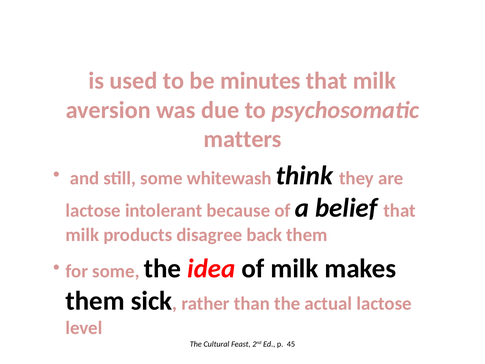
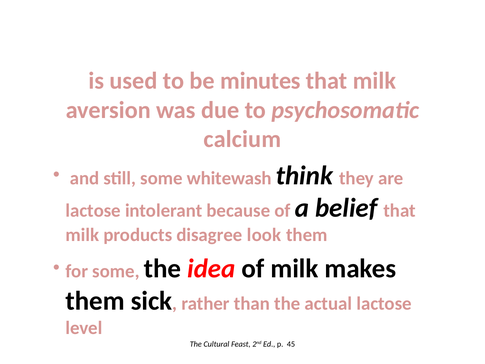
matters: matters -> calcium (242, 139)
back: back -> look (264, 235)
